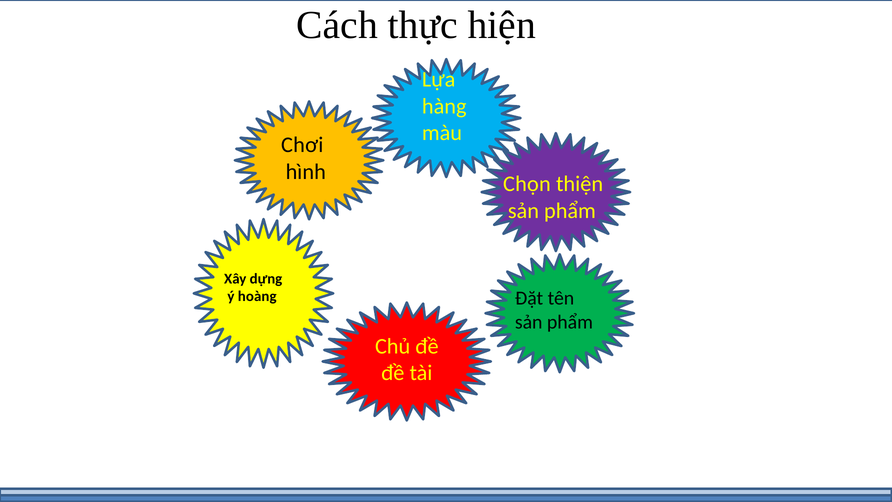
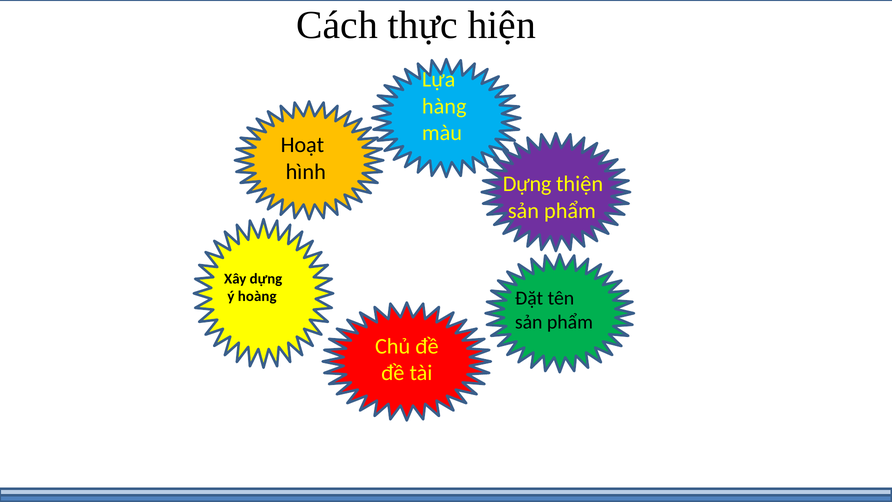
Chơi: Chơi -> Hoạt (302, 145)
Chọn: Chọn -> Dựng (527, 184)
